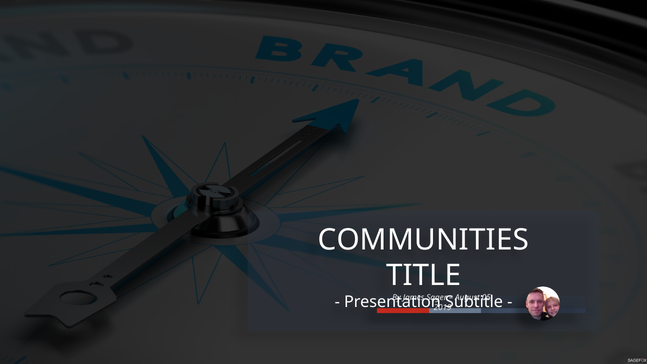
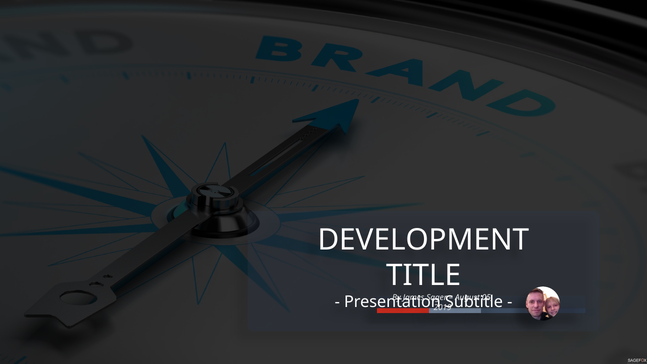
COMMUNITIES: COMMUNITIES -> DEVELOPMENT (423, 240)
